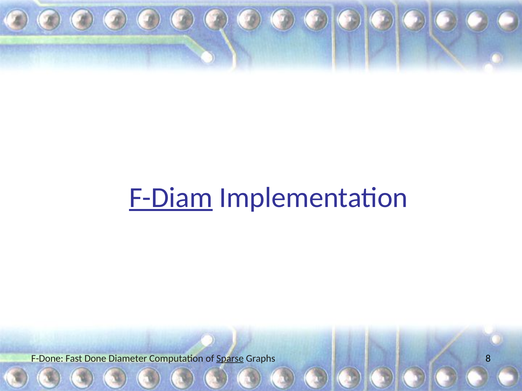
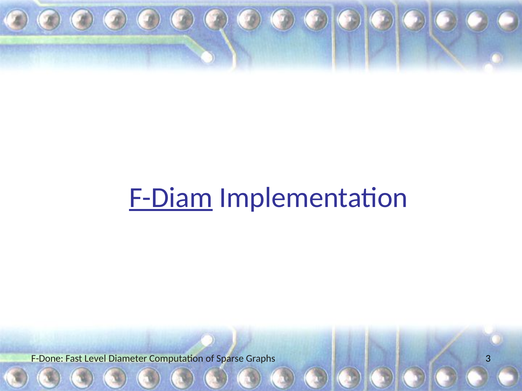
Done: Done -> Level (95, 359)
Sparse underline: present -> none (230, 359)
8: 8 -> 3 (488, 359)
